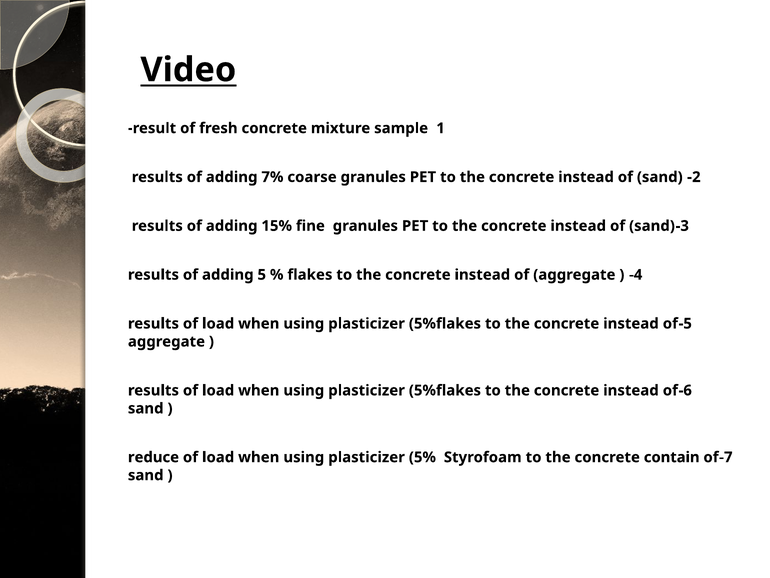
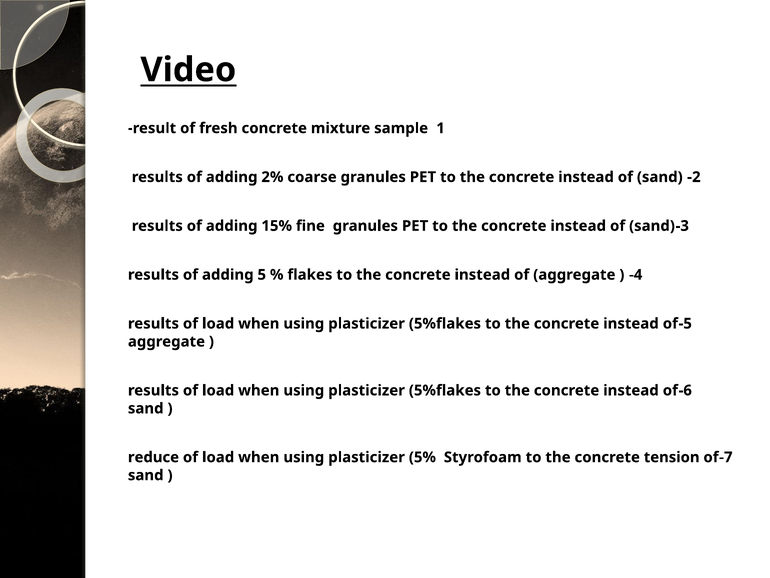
7%: 7% -> 2% (272, 177)
contain: contain -> tension (672, 457)
